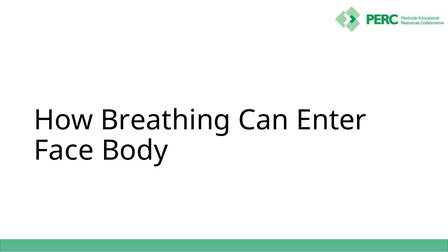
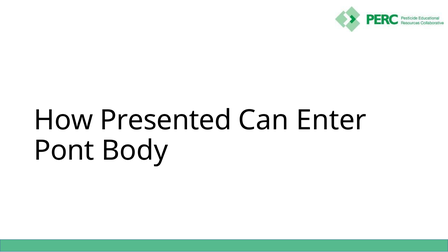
Breathing: Breathing -> Presented (166, 120)
Face: Face -> Pont (64, 151)
